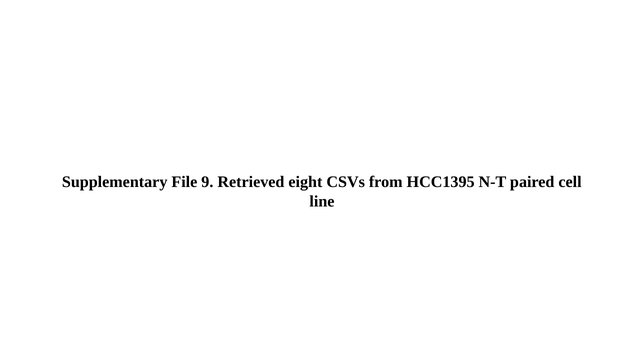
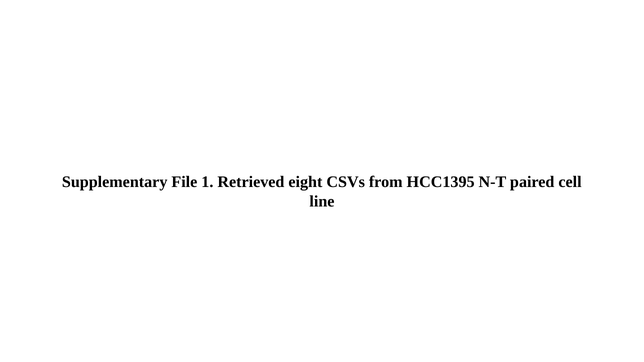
9: 9 -> 1 (207, 182)
